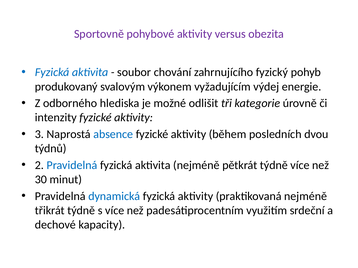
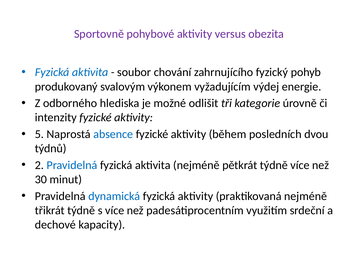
3: 3 -> 5 (39, 134)
